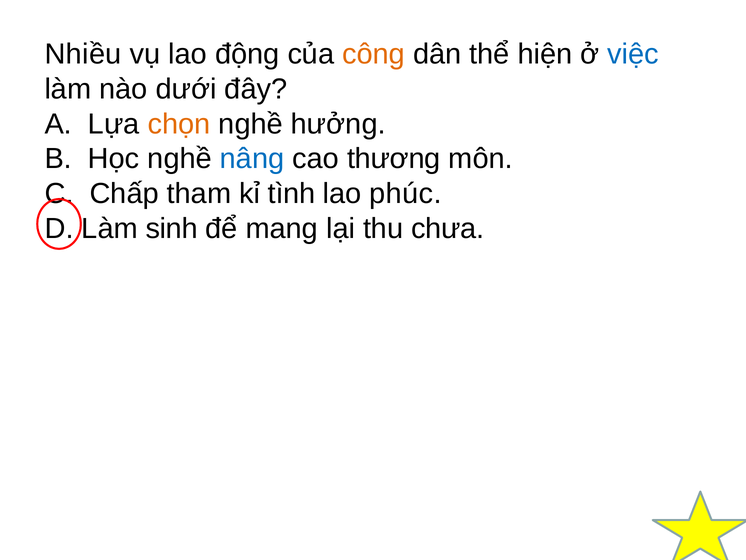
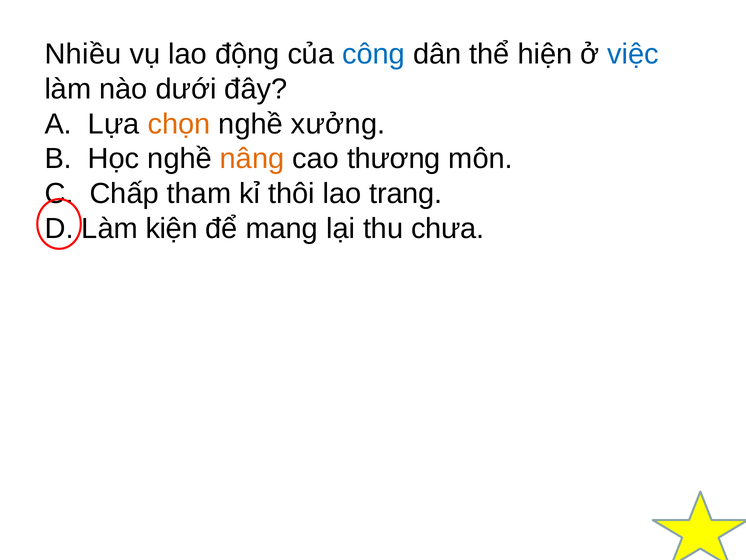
công colour: orange -> blue (374, 54)
hưởng: hưởng -> xưởng (338, 124)
nâng colour: blue -> orange (252, 159)
tình: tình -> thôi (292, 193)
phúc: phúc -> trang (406, 193)
sinh: sinh -> kiện (172, 228)
